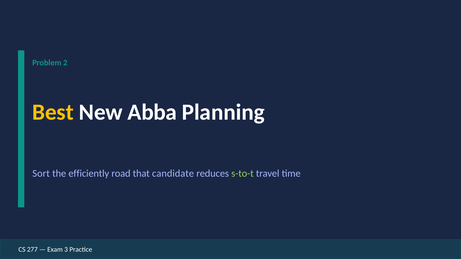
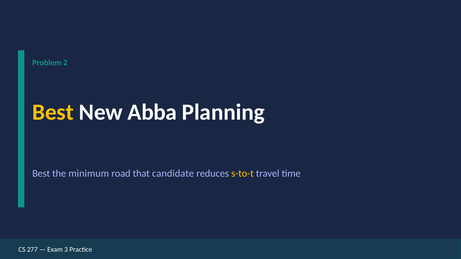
Sort: Sort -> Best (41, 174)
efficiently: efficiently -> minimum (89, 174)
s-to-t colour: light green -> yellow (242, 174)
